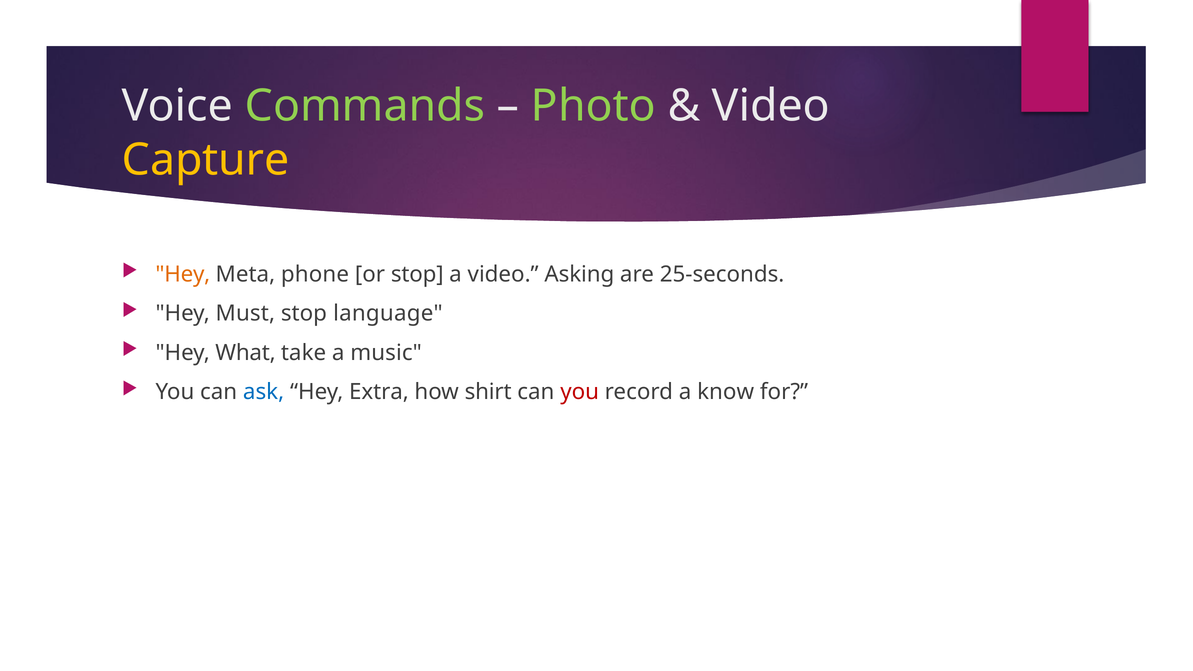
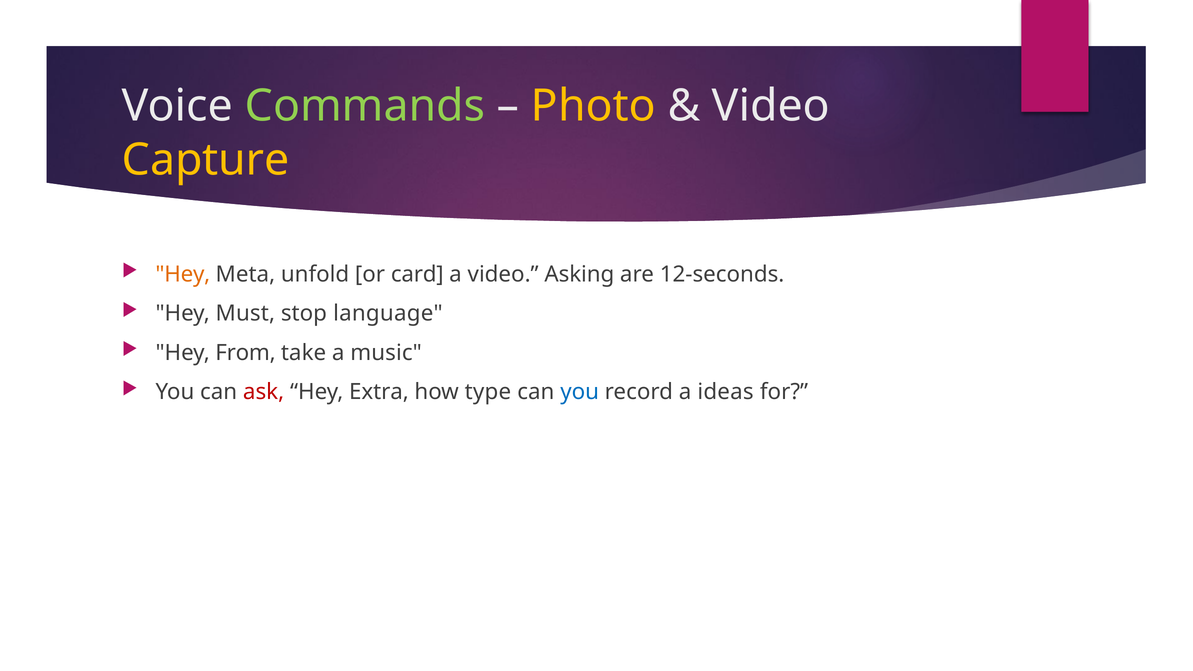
Photo colour: light green -> yellow (593, 106)
phone: phone -> unfold (315, 274)
or stop: stop -> card (417, 274)
25-seconds: 25-seconds -> 12-seconds (722, 274)
What: What -> From (245, 353)
ask colour: blue -> red (264, 392)
shirt: shirt -> type (488, 392)
you colour: red -> blue (580, 392)
know: know -> ideas (726, 392)
